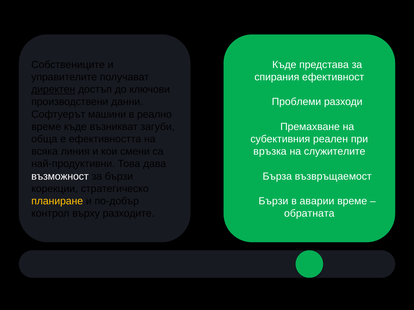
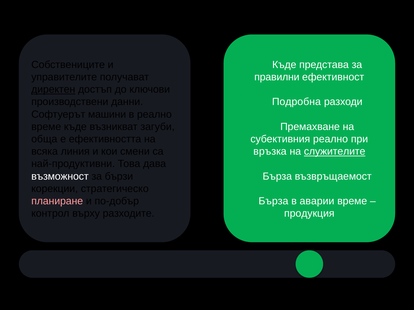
спирания: спирания -> правилни (277, 77)
Проблеми: Проблеми -> Подробна (296, 102)
субективния реален: реален -> реално (331, 139)
служителите underline: none -> present (335, 152)
планиране colour: yellow -> pink (57, 201)
Бързи: Бързи -> Бърза (273, 201)
обратната: обратната -> продукция (309, 214)
